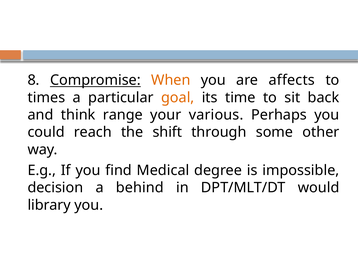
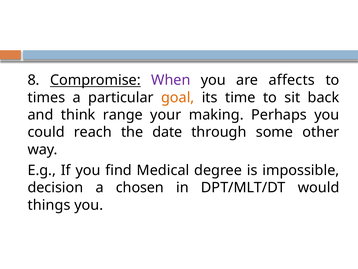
When colour: orange -> purple (171, 80)
various: various -> making (216, 115)
shift: shift -> date (167, 132)
behind: behind -> chosen (140, 187)
library: library -> things (49, 205)
